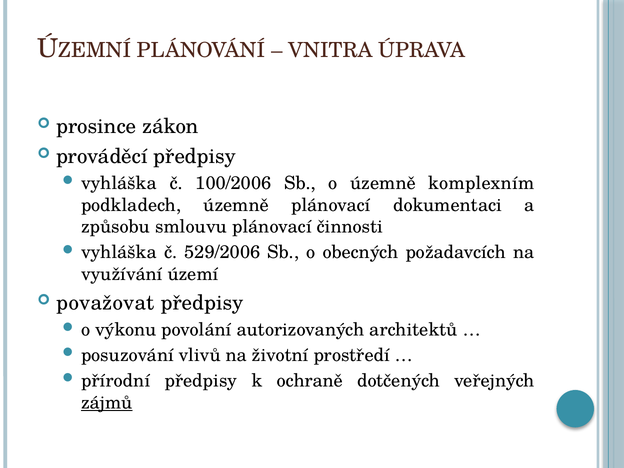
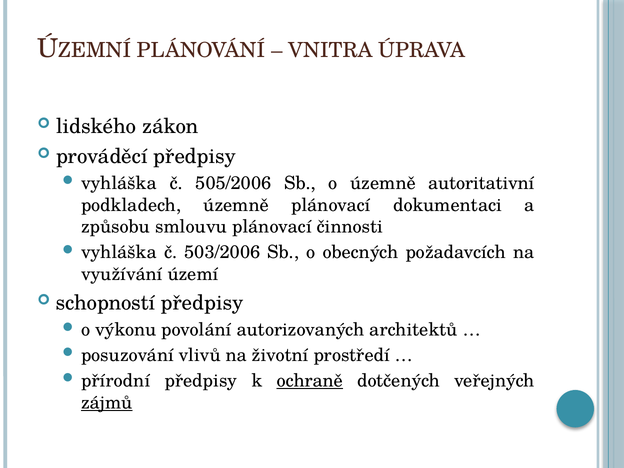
prosince: prosince -> lidského (96, 126)
100/2006: 100/2006 -> 505/2006 (233, 183)
komplexním: komplexním -> autoritativní (481, 183)
529/2006: 529/2006 -> 503/2006 (222, 252)
považovat: považovat -> schopností (106, 303)
ochraně underline: none -> present (310, 381)
